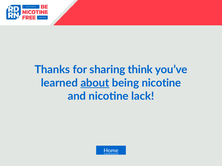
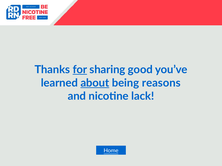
for underline: none -> present (80, 70)
think: think -> good (140, 70)
being nicotine: nicotine -> reasons (161, 83)
